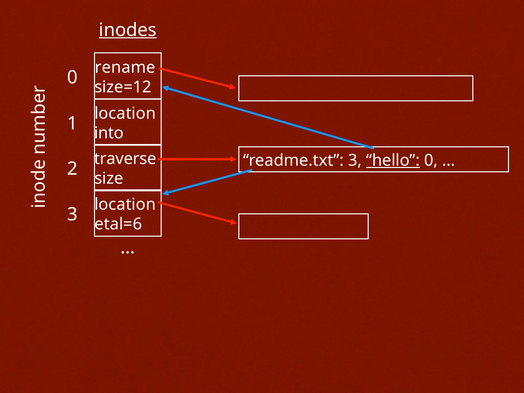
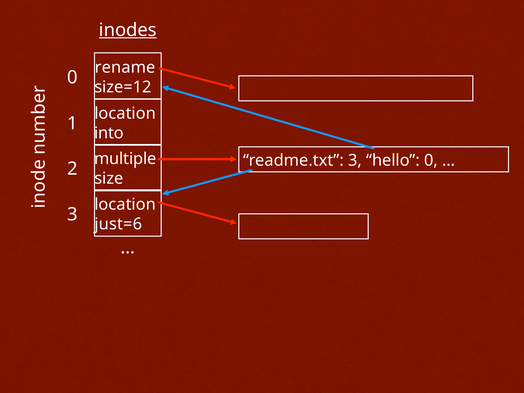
traverse: traverse -> multiple (125, 159)
hello underline: present -> none (393, 160)
etal=6: etal=6 -> just=6 (118, 224)
